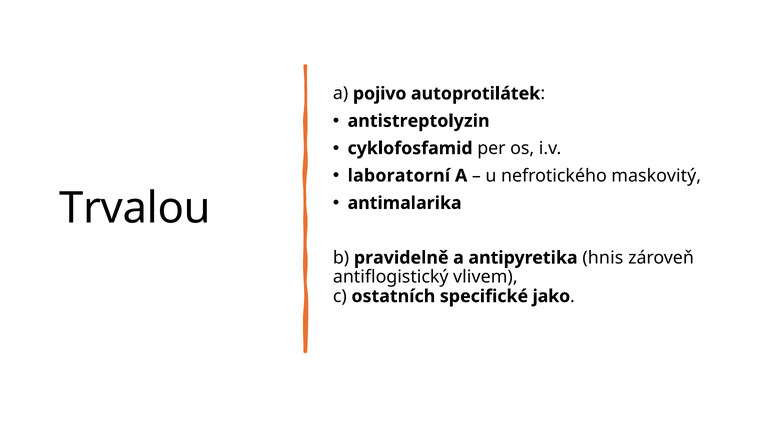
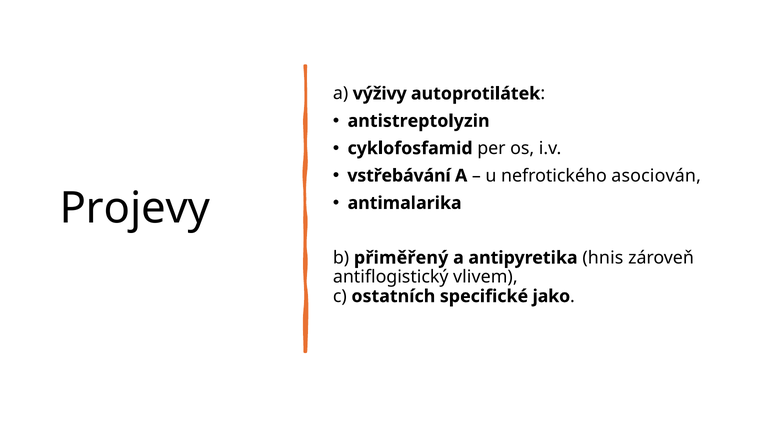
pojivo: pojivo -> výživy (380, 94)
laboratorní: laboratorní -> vstřebávání (399, 176)
maskovitý: maskovitý -> asociován (656, 176)
Trvalou: Trvalou -> Projevy (135, 208)
pravidelně: pravidelně -> přiměřený (401, 258)
